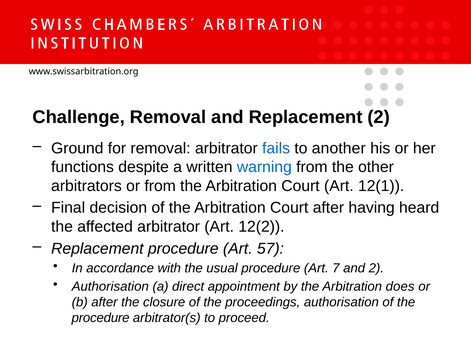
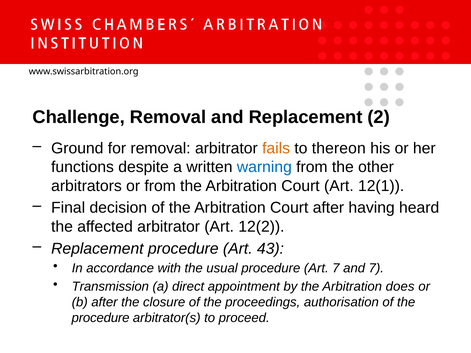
fails colour: blue -> orange (276, 148)
another: another -> thereon (339, 148)
57: 57 -> 43 (270, 249)
and 2: 2 -> 7 (376, 268)
Authorisation: Authorisation -> Transmission (110, 287)
